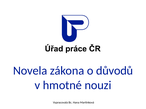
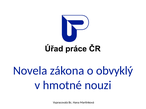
důvodů: důvodů -> obvyklý (115, 71)
